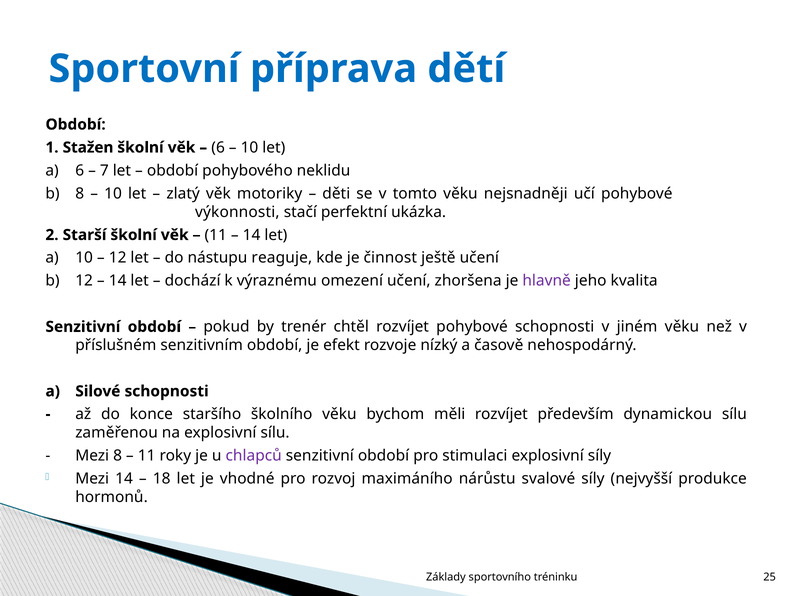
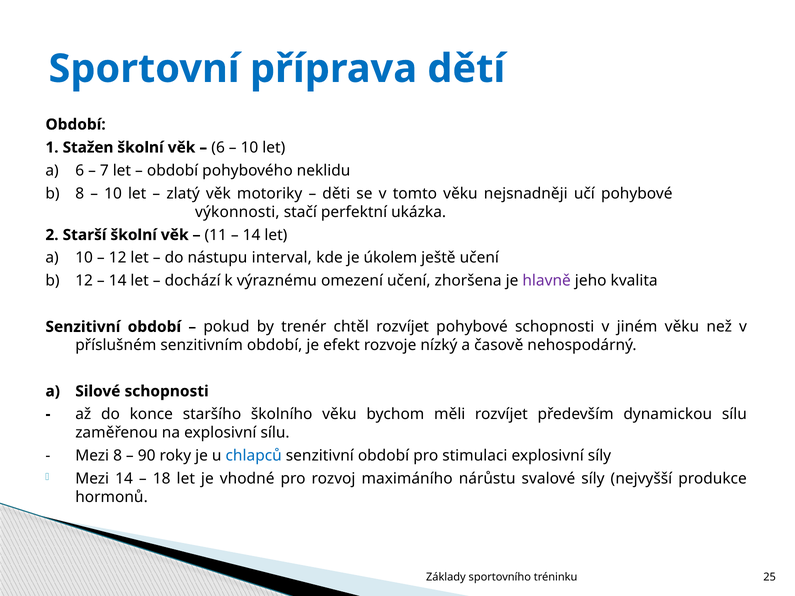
reaguje: reaguje -> interval (282, 258)
činnost: činnost -> úkolem (390, 258)
11: 11 -> 90 (147, 456)
chlapců colour: purple -> blue (254, 456)
